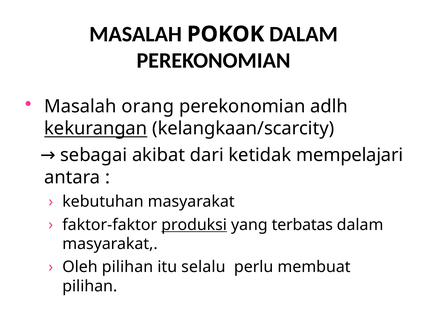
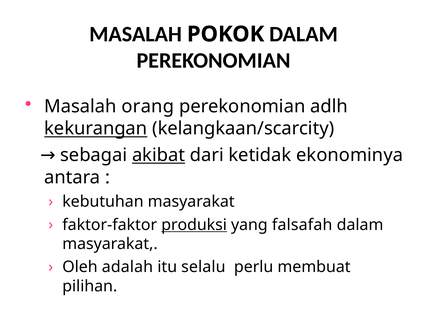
akibat underline: none -> present (159, 155)
mempelajari: mempelajari -> ekonominya (350, 155)
terbatas: terbatas -> falsafah (302, 225)
pilihan: pilihan -> adalah (127, 267)
